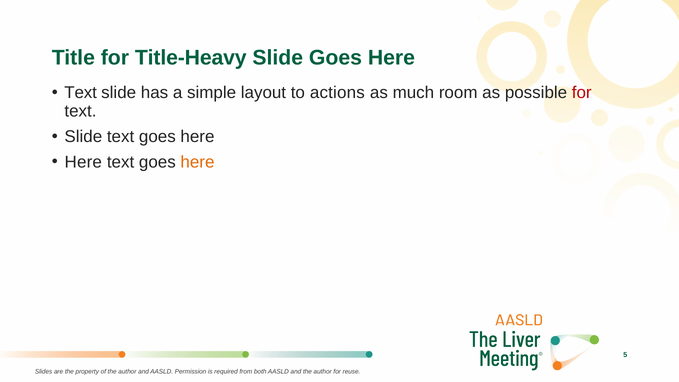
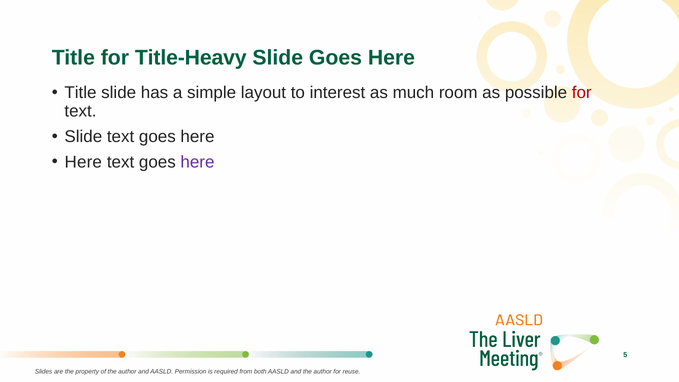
Text: Text -> Title (81, 93)
actions: actions -> interest (337, 93)
here colour: orange -> purple (197, 162)
